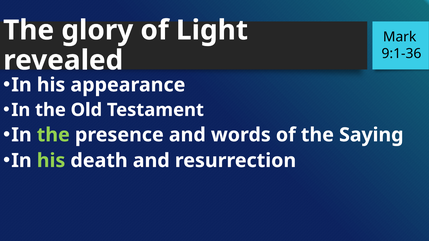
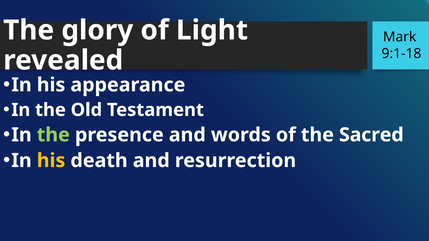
9:1-36: 9:1-36 -> 9:1-18 (401, 54)
Saying: Saying -> Sacred (371, 135)
his colour: light green -> yellow (51, 161)
